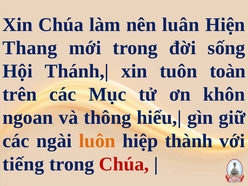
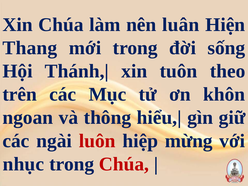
toàn: toàn -> theo (228, 71)
luôn colour: orange -> red (97, 141)
thành: thành -> mừng (189, 141)
tiếng: tiếng -> nhục (23, 164)
